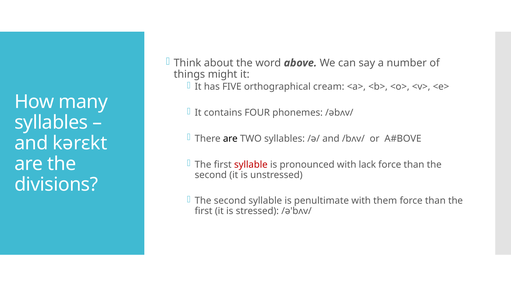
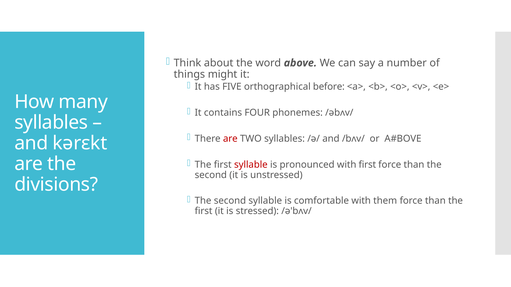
cream: cream -> before (329, 87)
are colour: black -> red (230, 139)
with lack: lack -> first (367, 165)
penultimate: penultimate -> comfortable (321, 201)
